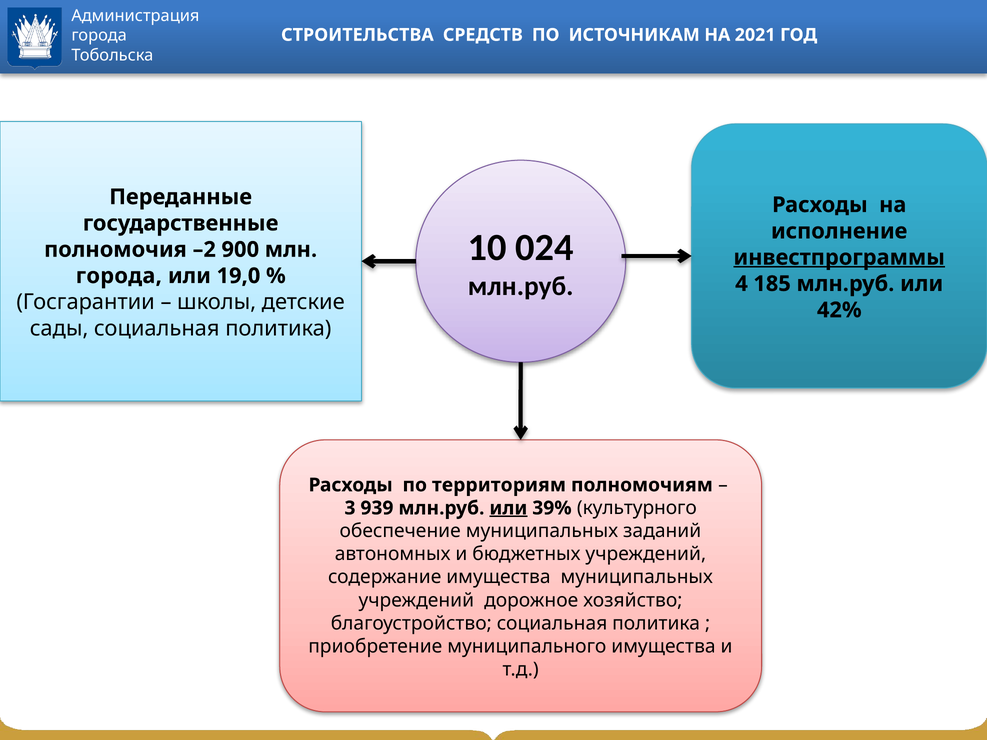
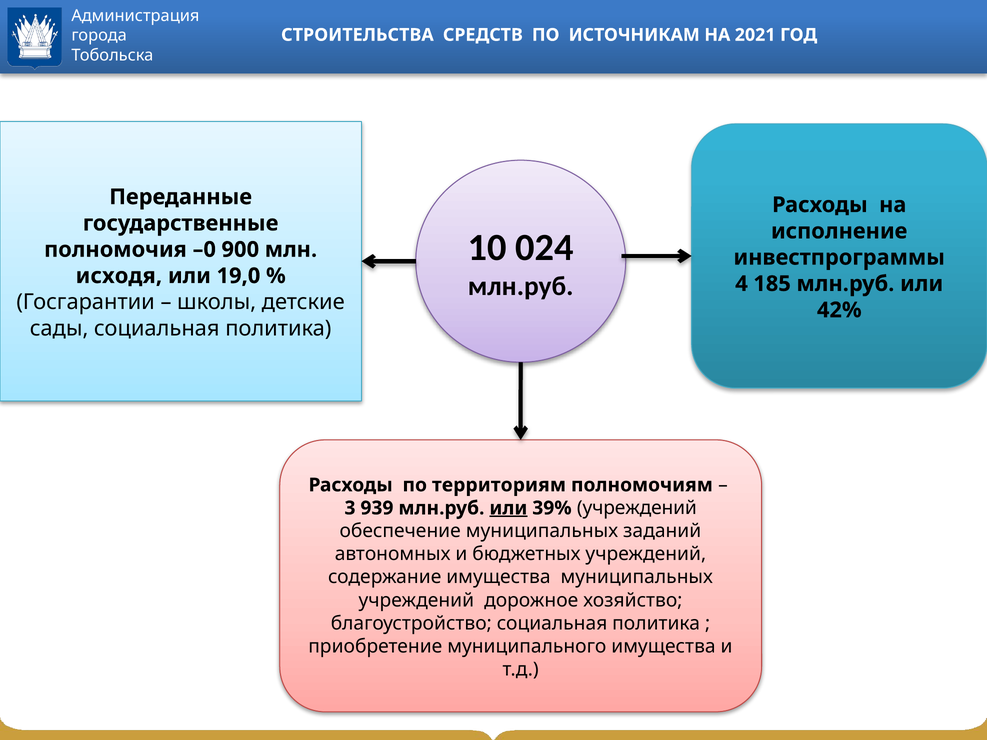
–2: –2 -> –0 (204, 250)
инвестпрограммы underline: present -> none (839, 258)
города: города -> исходя (119, 276)
39% культурного: культурного -> учреждений (637, 508)
